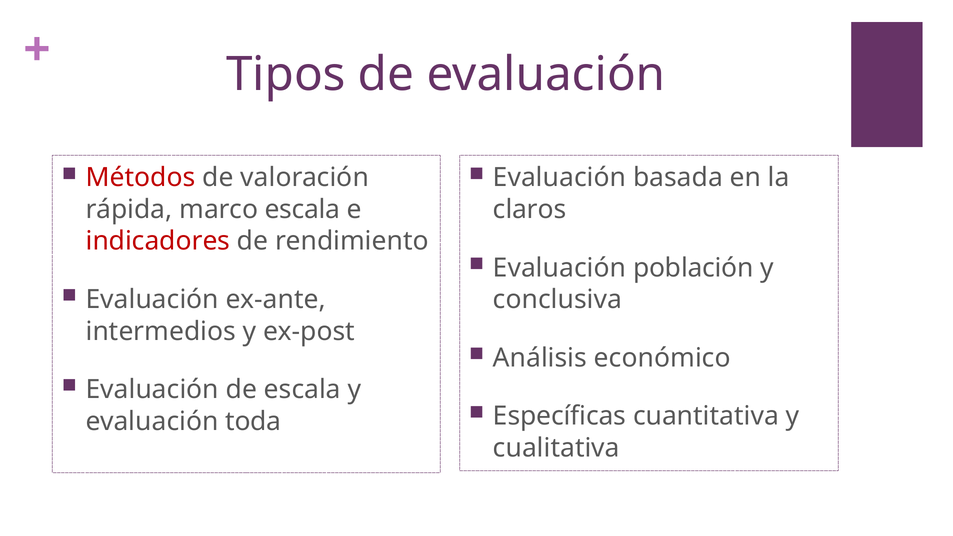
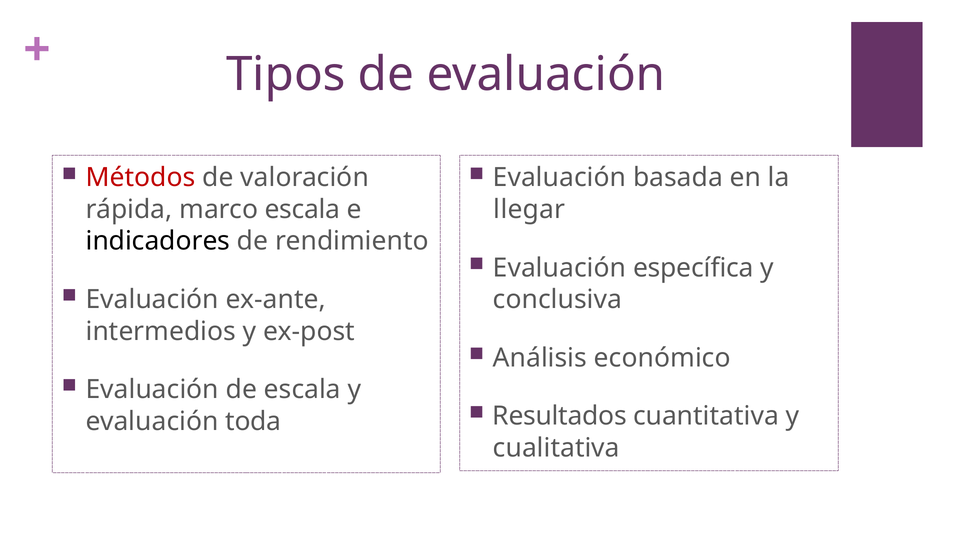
claros: claros -> llegar (529, 210)
indicadores colour: red -> black (158, 241)
población: población -> específica (693, 268)
Específicas: Específicas -> Resultados (560, 416)
